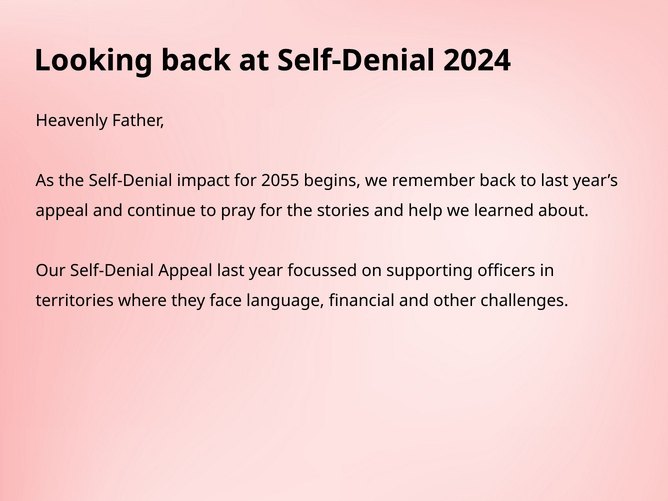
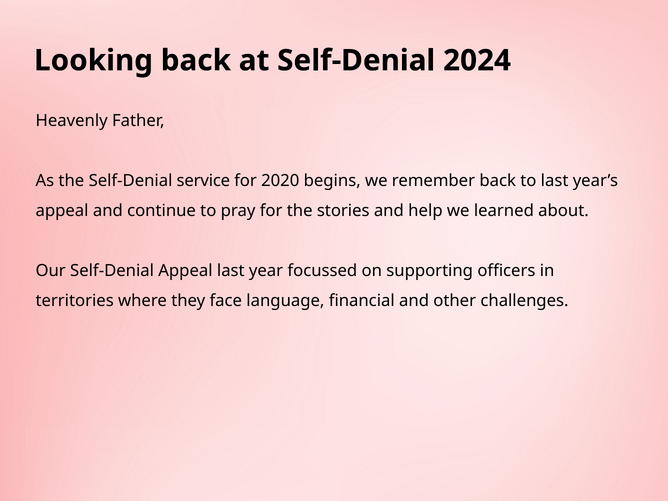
impact: impact -> service (203, 181)
2055: 2055 -> 2020 (280, 181)
